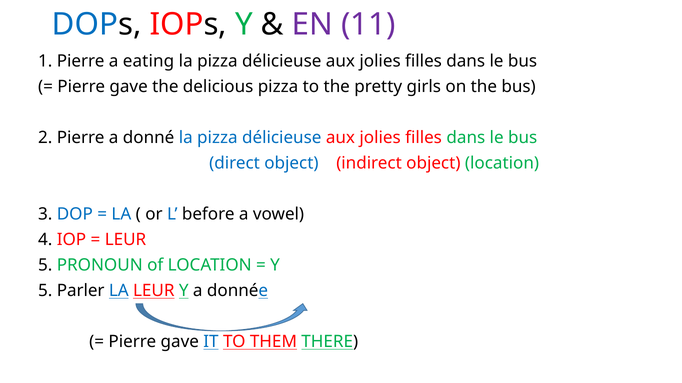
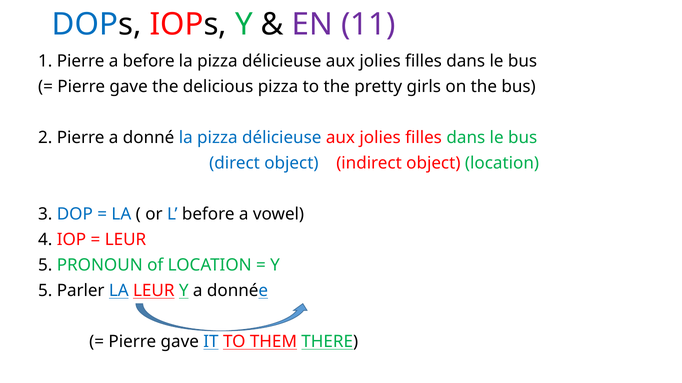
a eating: eating -> before (149, 61)
